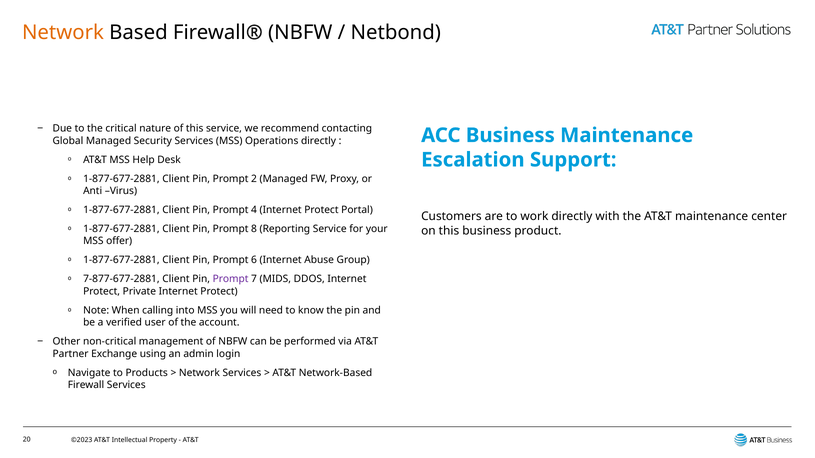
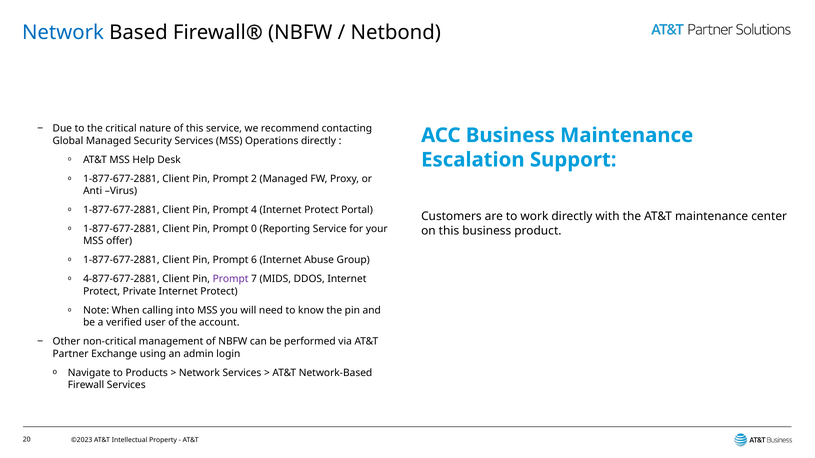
Network colour: orange -> blue (63, 33)
8: 8 -> 0 (254, 229)
7-877-677-2881: 7-877-677-2881 -> 4-877-677-2881 (121, 279)
